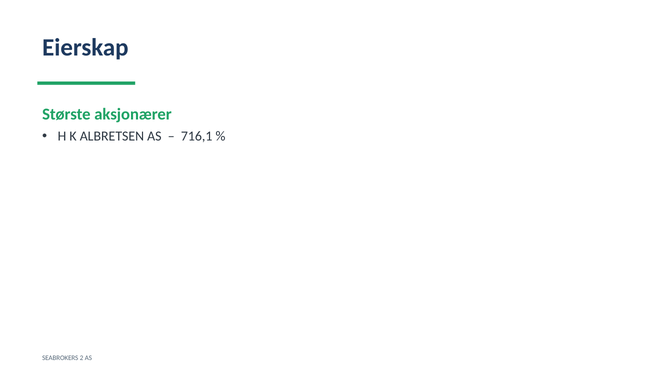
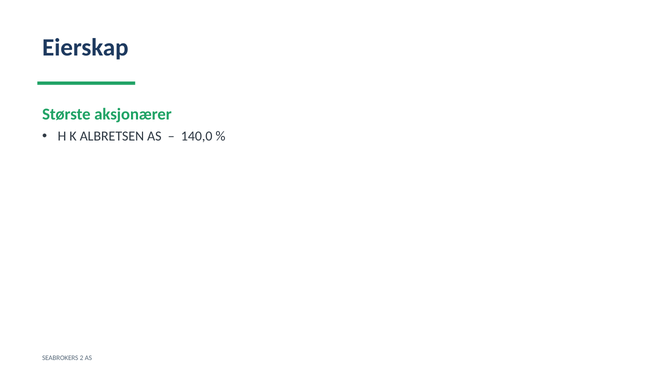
716,1: 716,1 -> 140,0 (197, 136)
